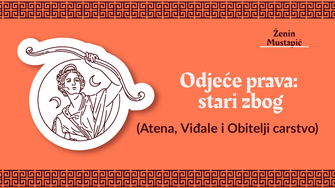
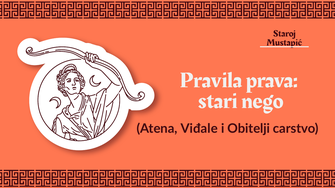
Ženin: Ženin -> Staroj (284, 34)
Odjeće: Odjeće -> Pravila (211, 80)
zbog: zbog -> nego (262, 101)
